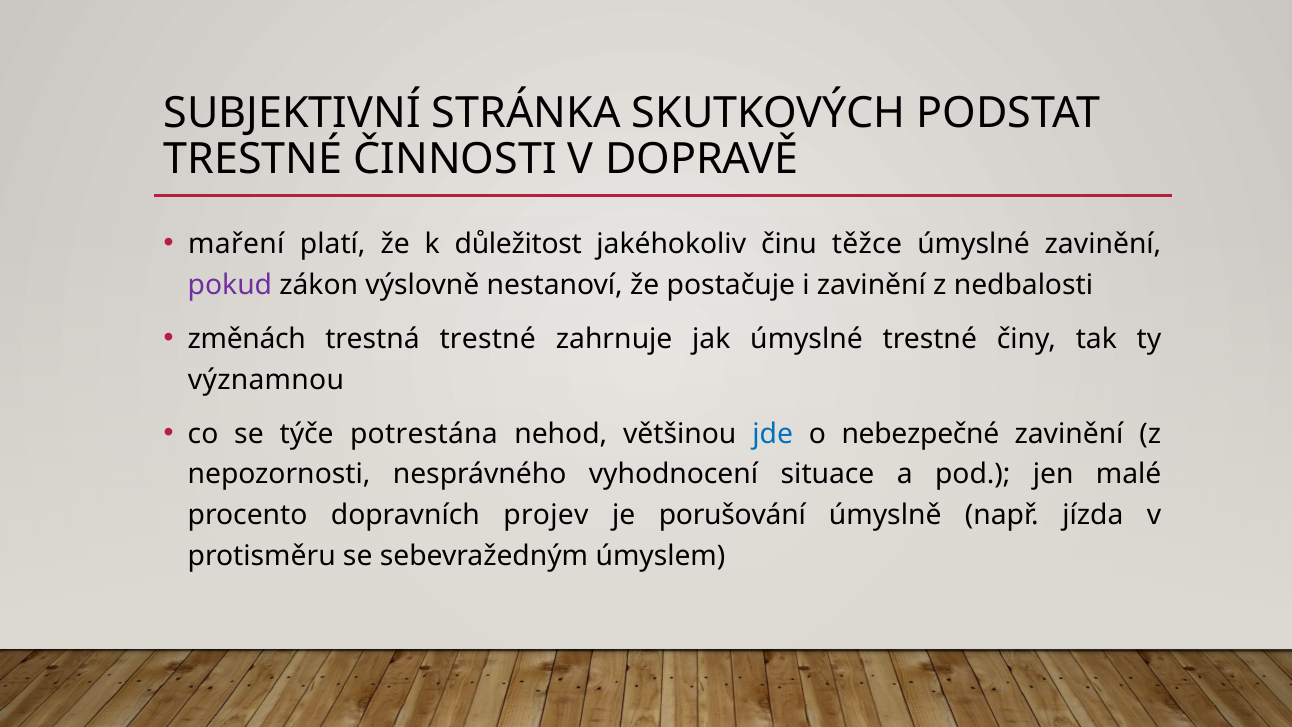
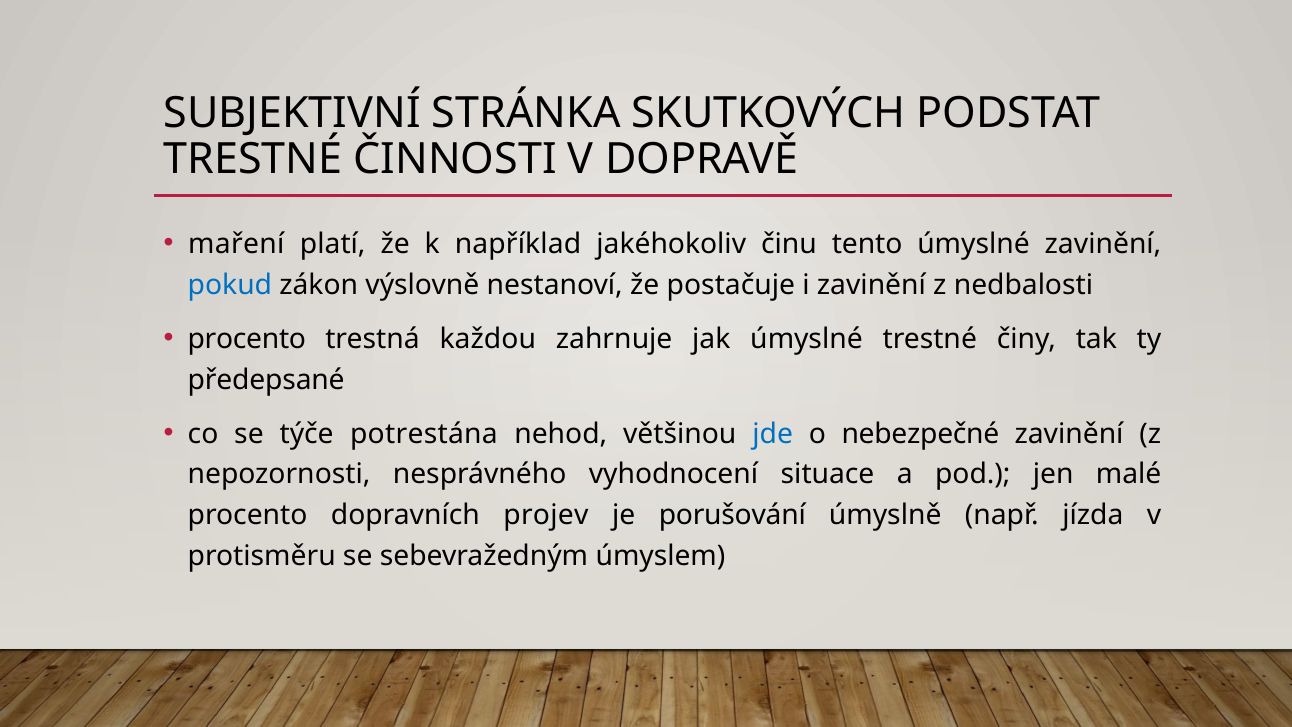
důležitost: důležitost -> například (518, 244)
těžce: těžce -> tento (867, 244)
pokud colour: purple -> blue (230, 285)
změnách: změnách -> procento (247, 339)
trestná trestné: trestné -> každou (488, 339)
významnou: významnou -> předepsané (266, 380)
